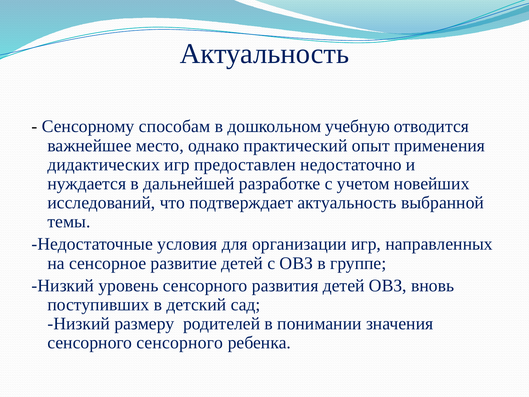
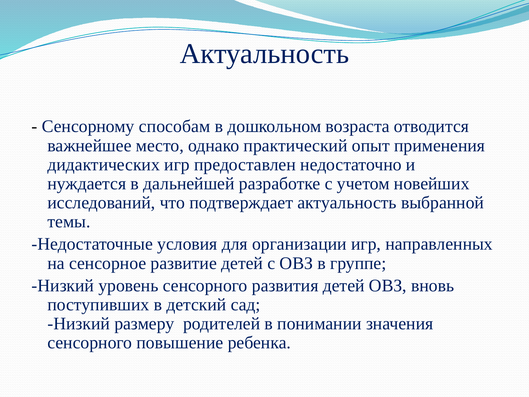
учебную: учебную -> возраста (358, 126)
сенсорного сенсорного: сенсорного -> повышение (180, 343)
